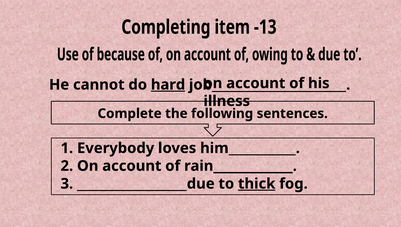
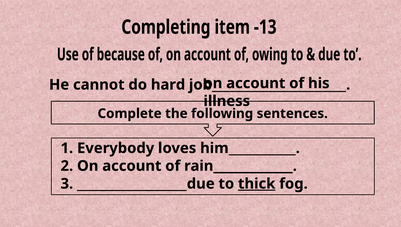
hard underline: present -> none (168, 85)
